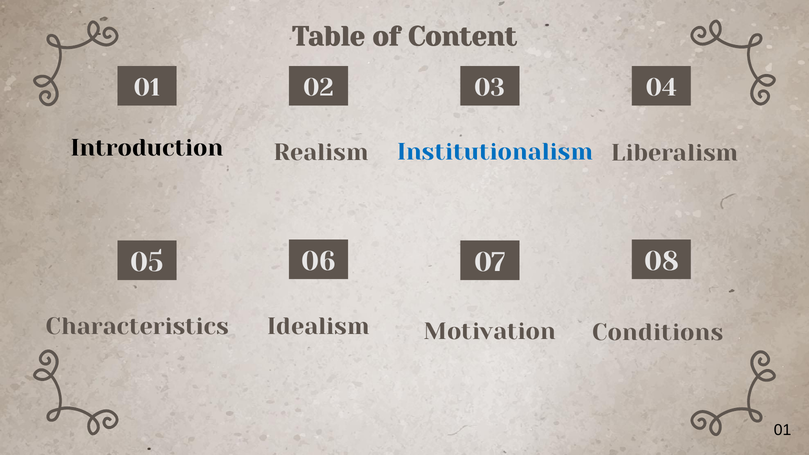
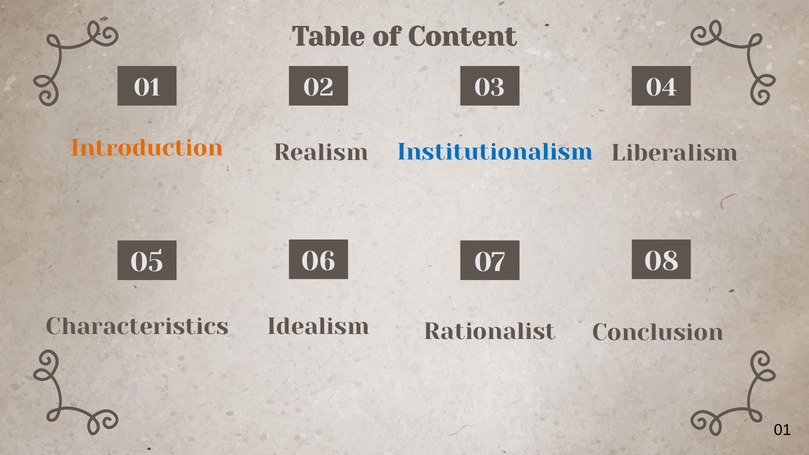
Introduction colour: black -> orange (147, 148)
Motivation: Motivation -> Rationalist (490, 332)
Conditions: Conditions -> Conclusion (658, 332)
